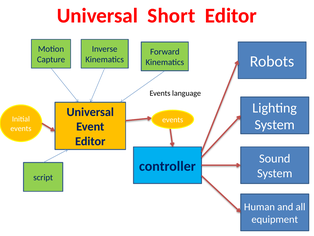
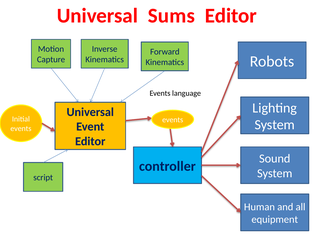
Short: Short -> Sums (171, 16)
